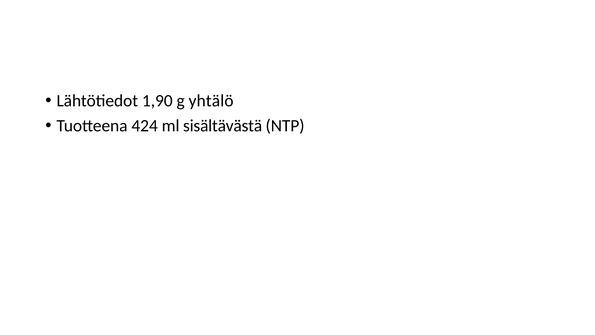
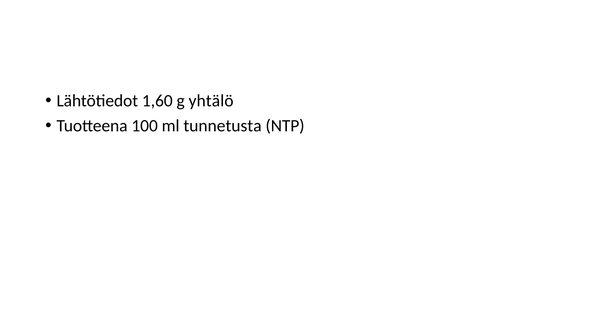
1,90: 1,90 -> 1,60 (157, 101)
424: 424 -> 100 (145, 126)
sisältävästä: sisältävästä -> tunnetusta (222, 126)
